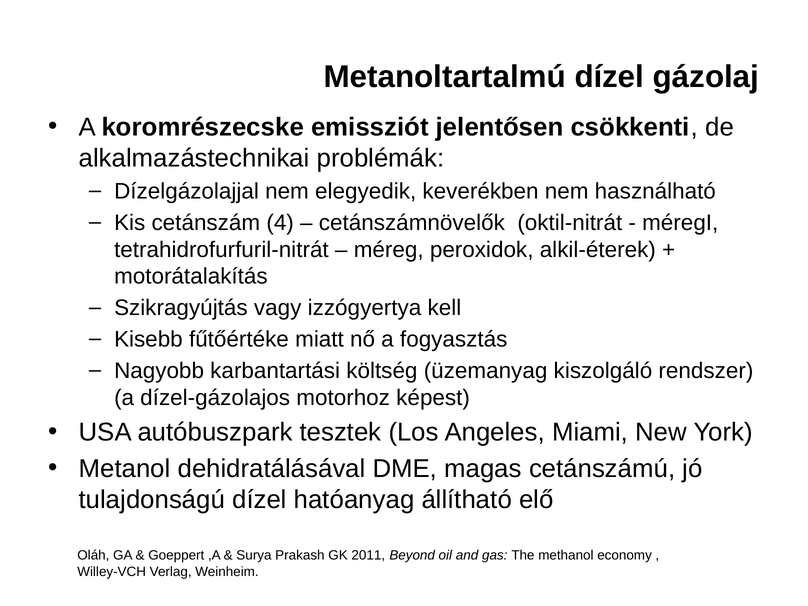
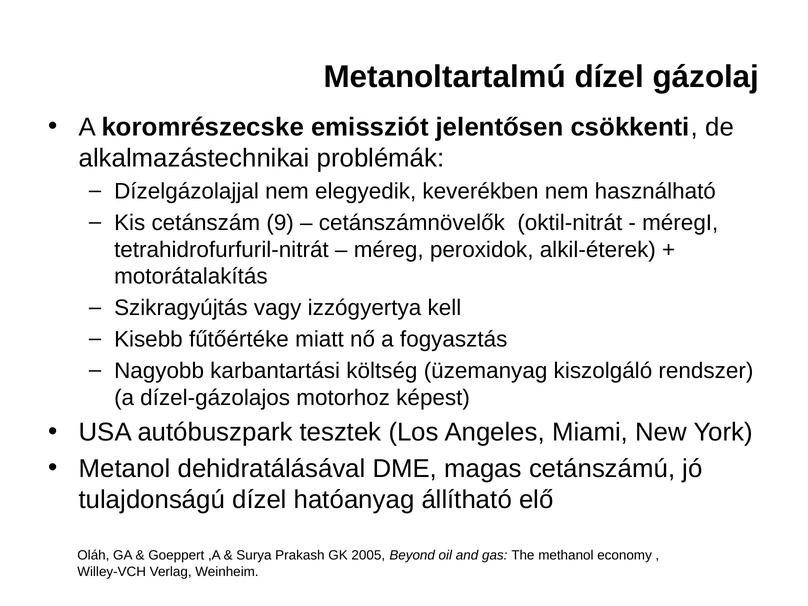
4: 4 -> 9 (280, 223)
2011: 2011 -> 2005 (368, 556)
